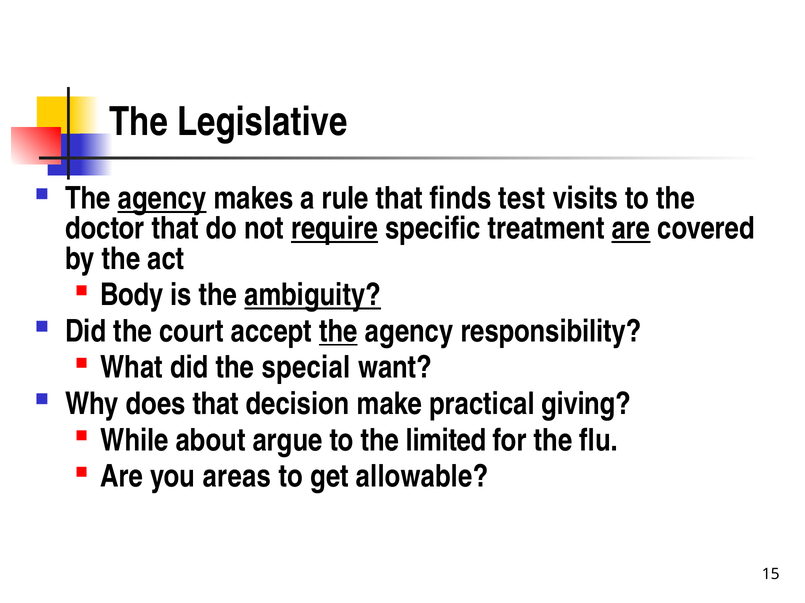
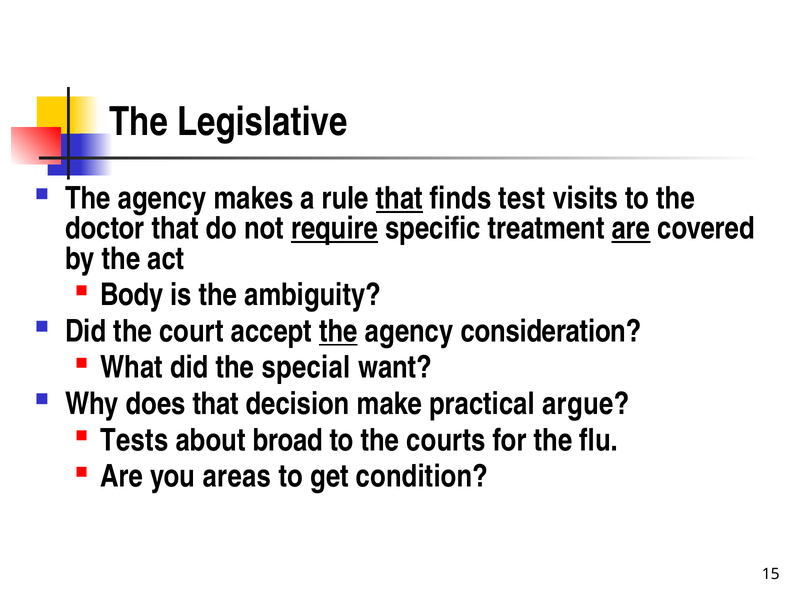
agency underline: present -> none (162, 199)
that underline: none -> present (399, 199)
ambiguity underline: present -> none (313, 295)
responsibility: responsibility -> consideration (551, 332)
giving: giving -> argue (586, 404)
While: While -> Tests (134, 441)
argue: argue -> broad (288, 441)
limited: limited -> courts (446, 441)
allowable: allowable -> condition (422, 477)
